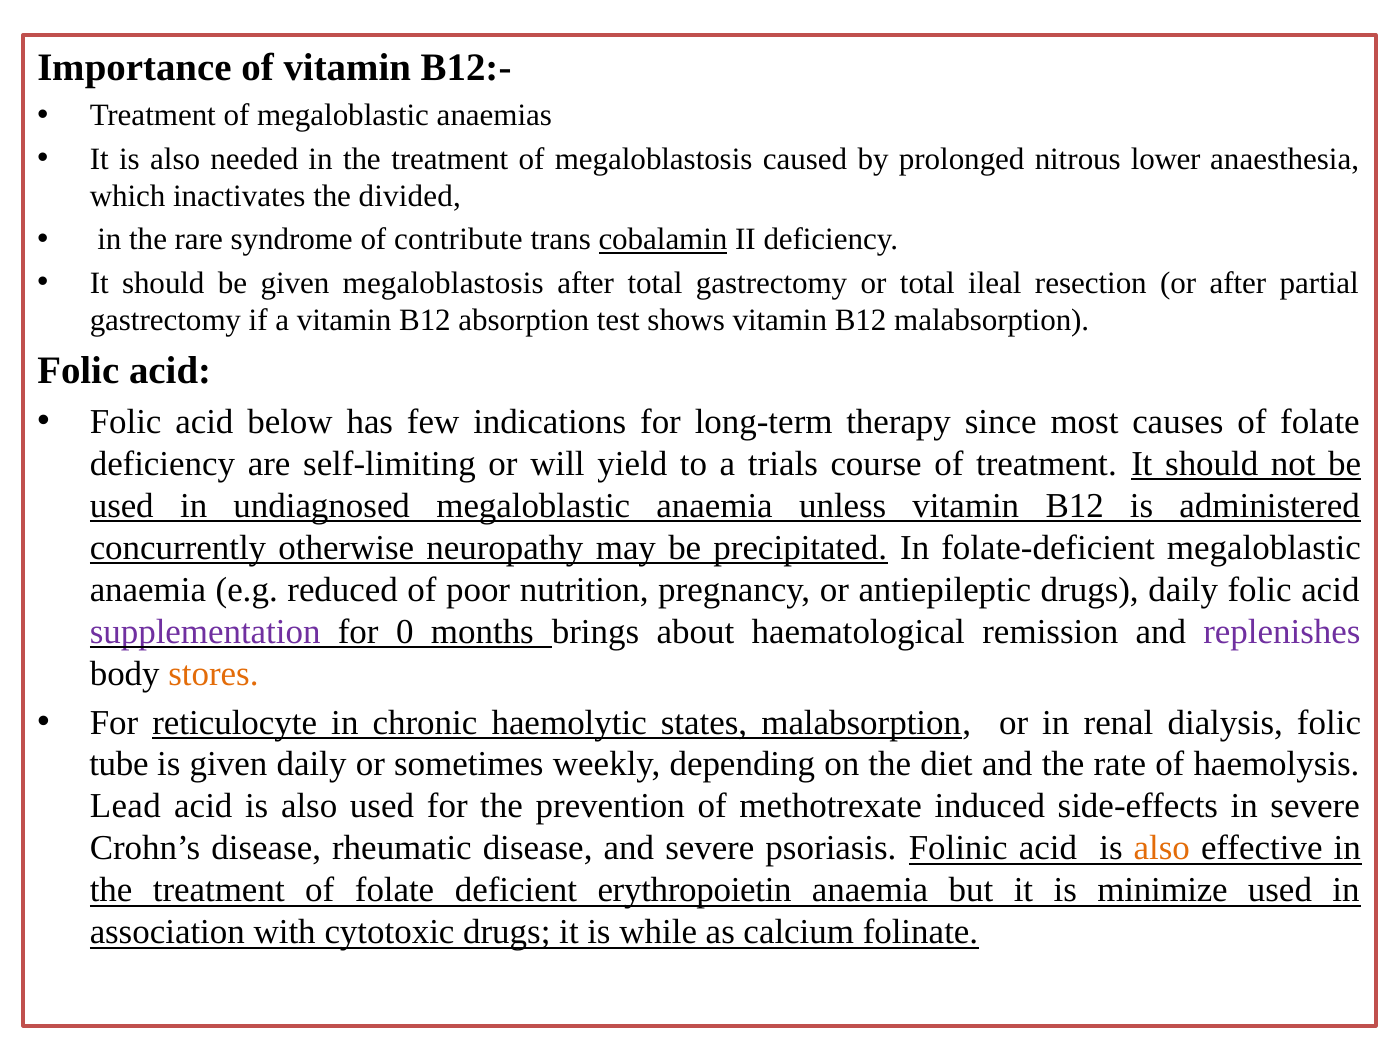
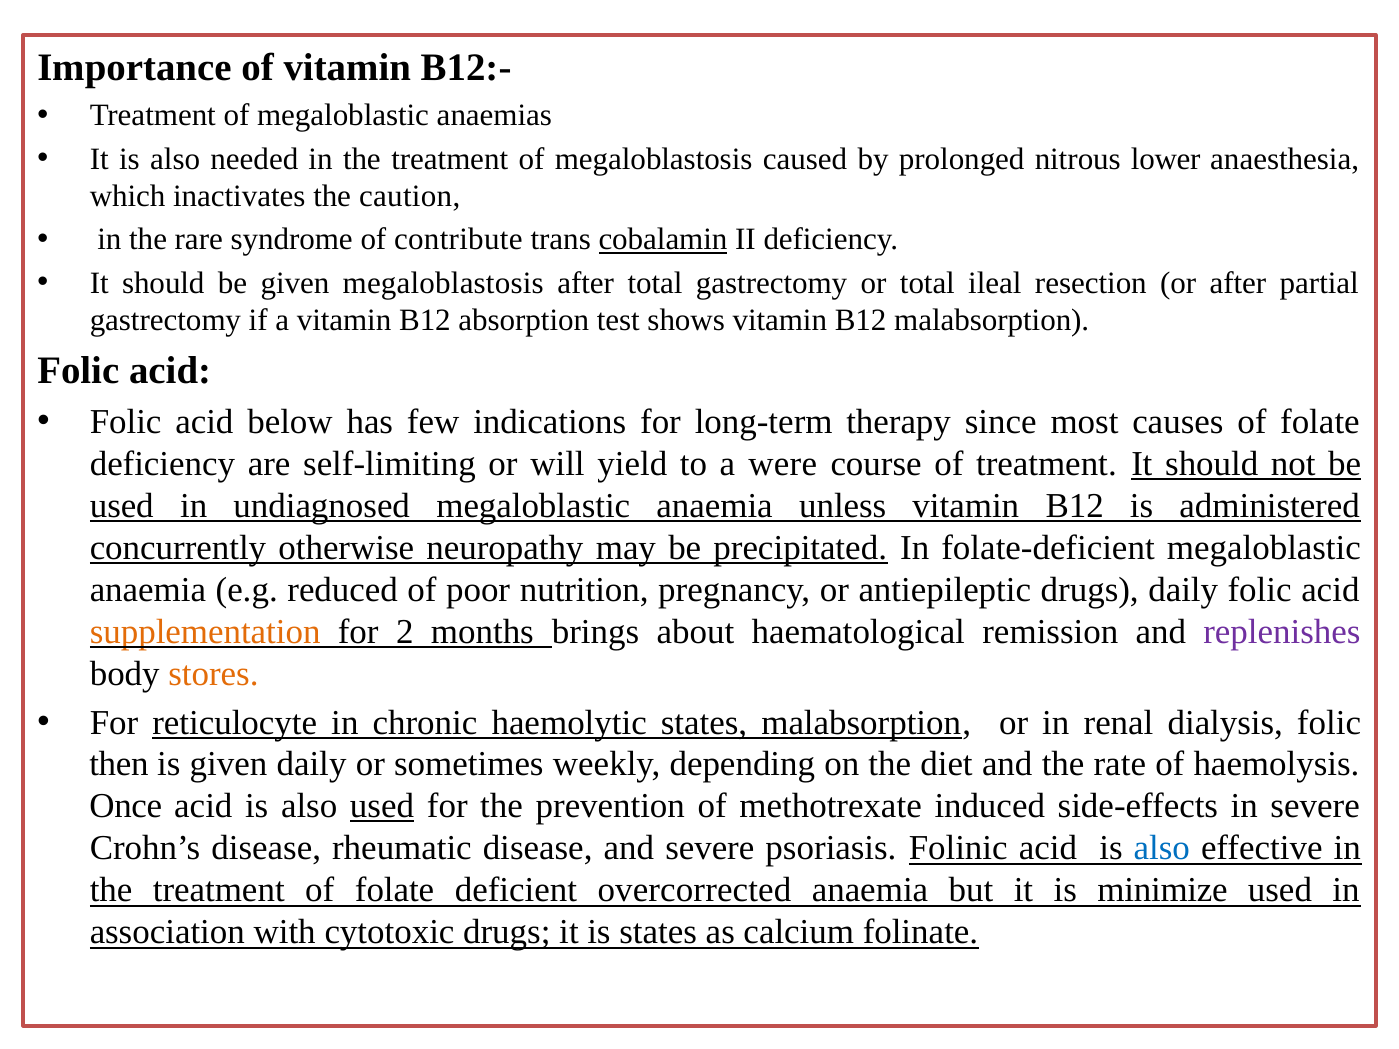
divided: divided -> caution (410, 196)
trials: trials -> were (783, 464)
supplementation colour: purple -> orange (205, 632)
0: 0 -> 2 (405, 632)
tube: tube -> then (119, 765)
Lead: Lead -> Once (126, 807)
used underline: none -> present (382, 807)
also colour: orange -> blue (1162, 849)
erythropoietin: erythropoietin -> overcorrected (694, 891)
is while: while -> states (658, 933)
